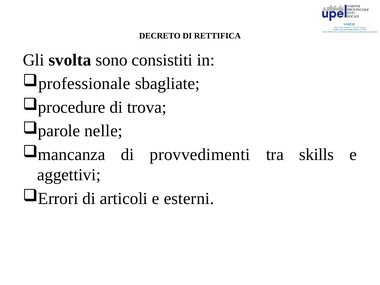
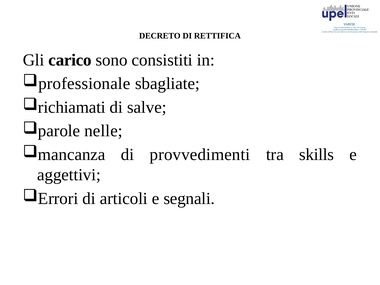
svolta: svolta -> carico (70, 60)
procedure: procedure -> richiamati (72, 107)
trova: trova -> salve (147, 107)
esterni: esterni -> segnali (189, 198)
